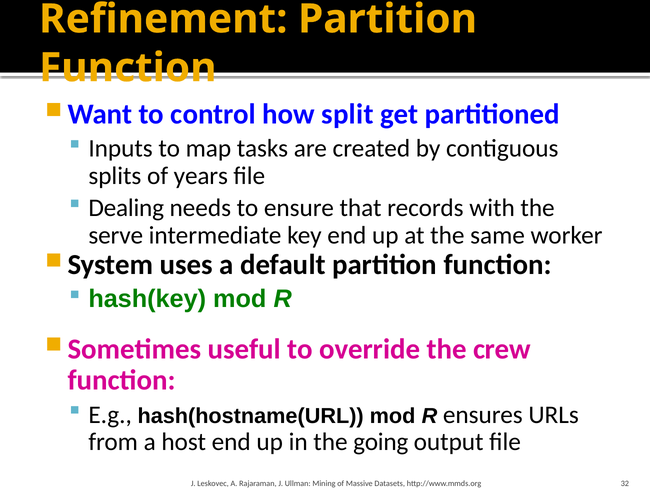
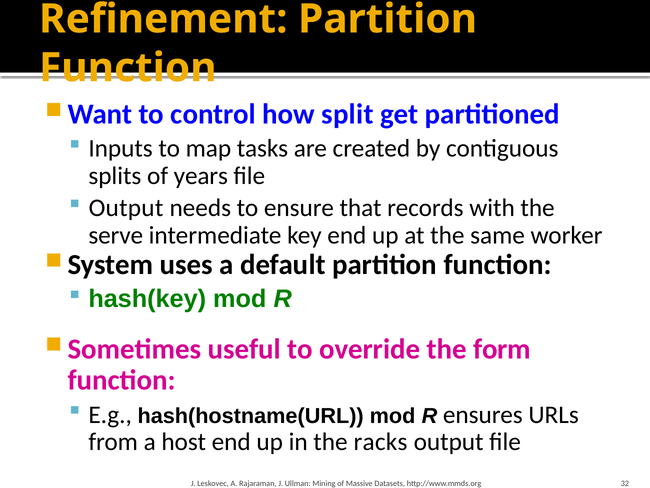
Dealing: Dealing -> Output (126, 208)
crew: crew -> form (502, 349)
going: going -> racks (380, 441)
